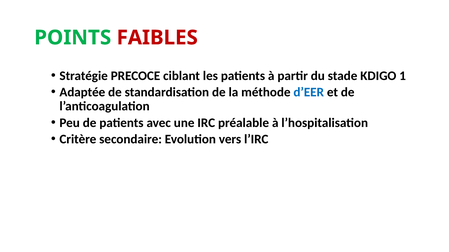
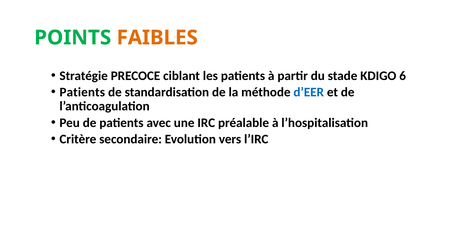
FAIBLES colour: red -> orange (157, 38)
1: 1 -> 6 (403, 76)
Adaptée: Adaptée -> Patients (82, 92)
